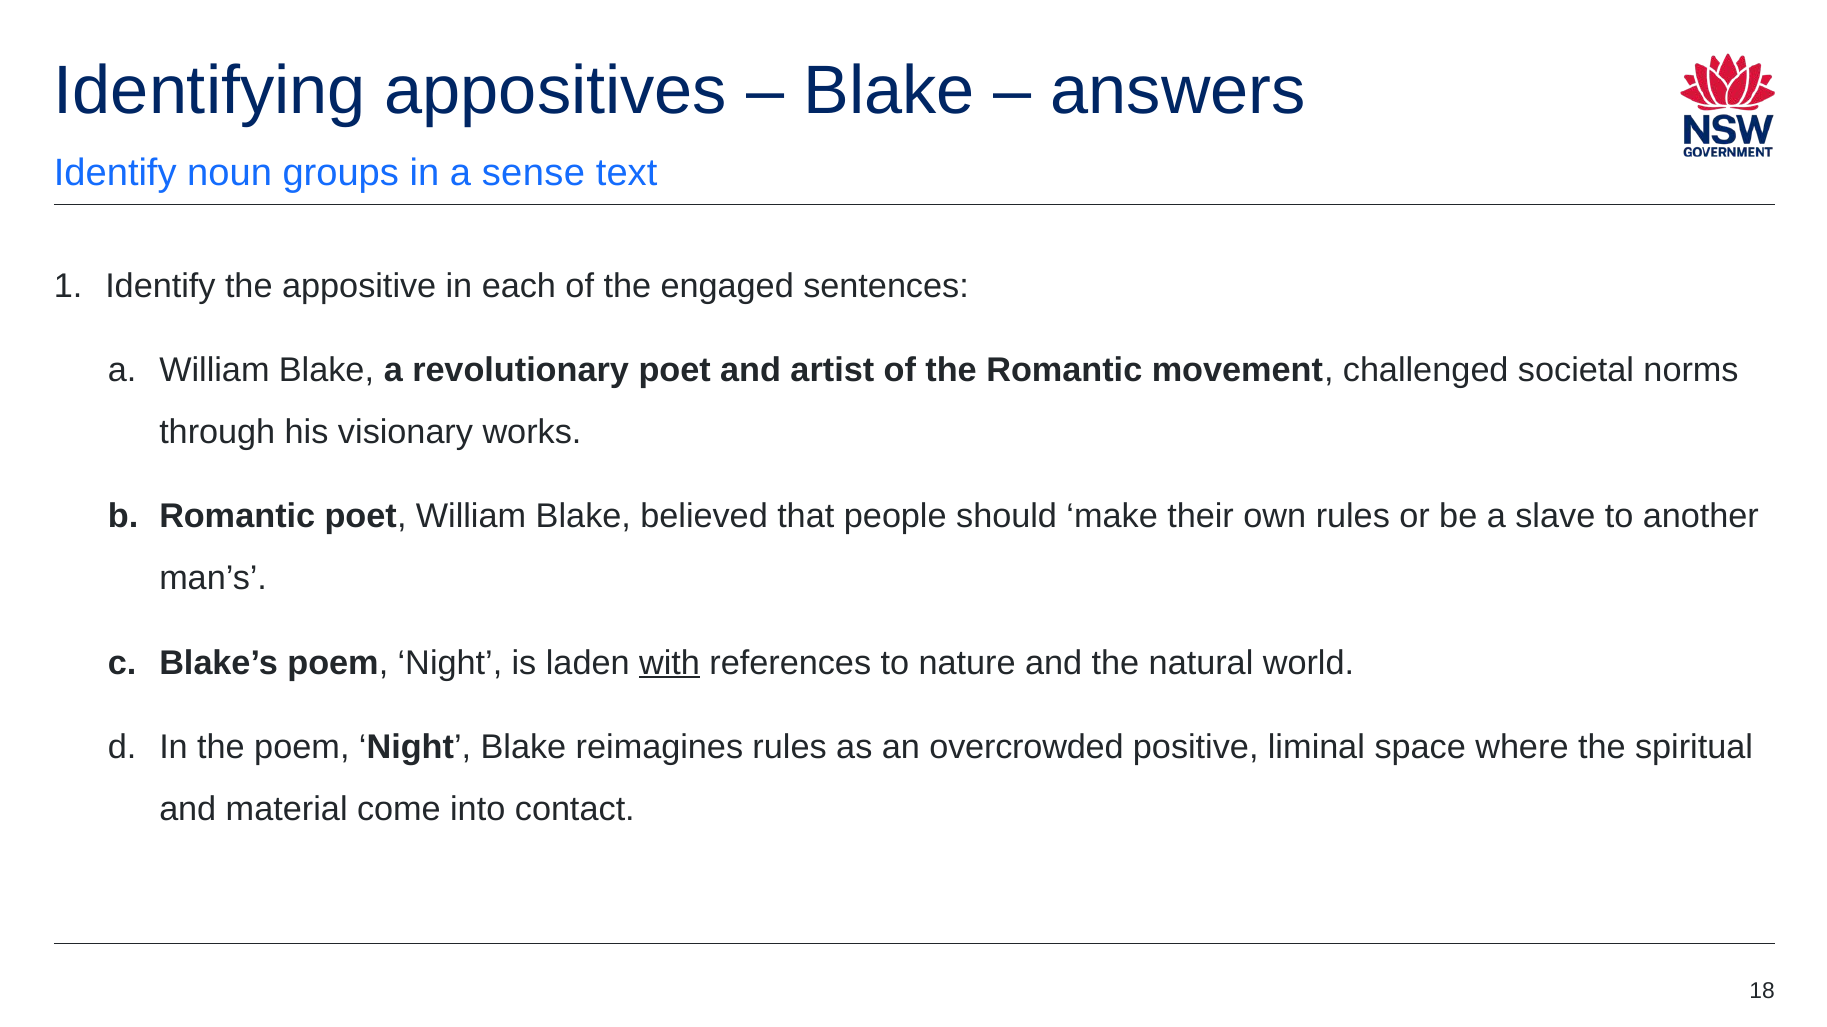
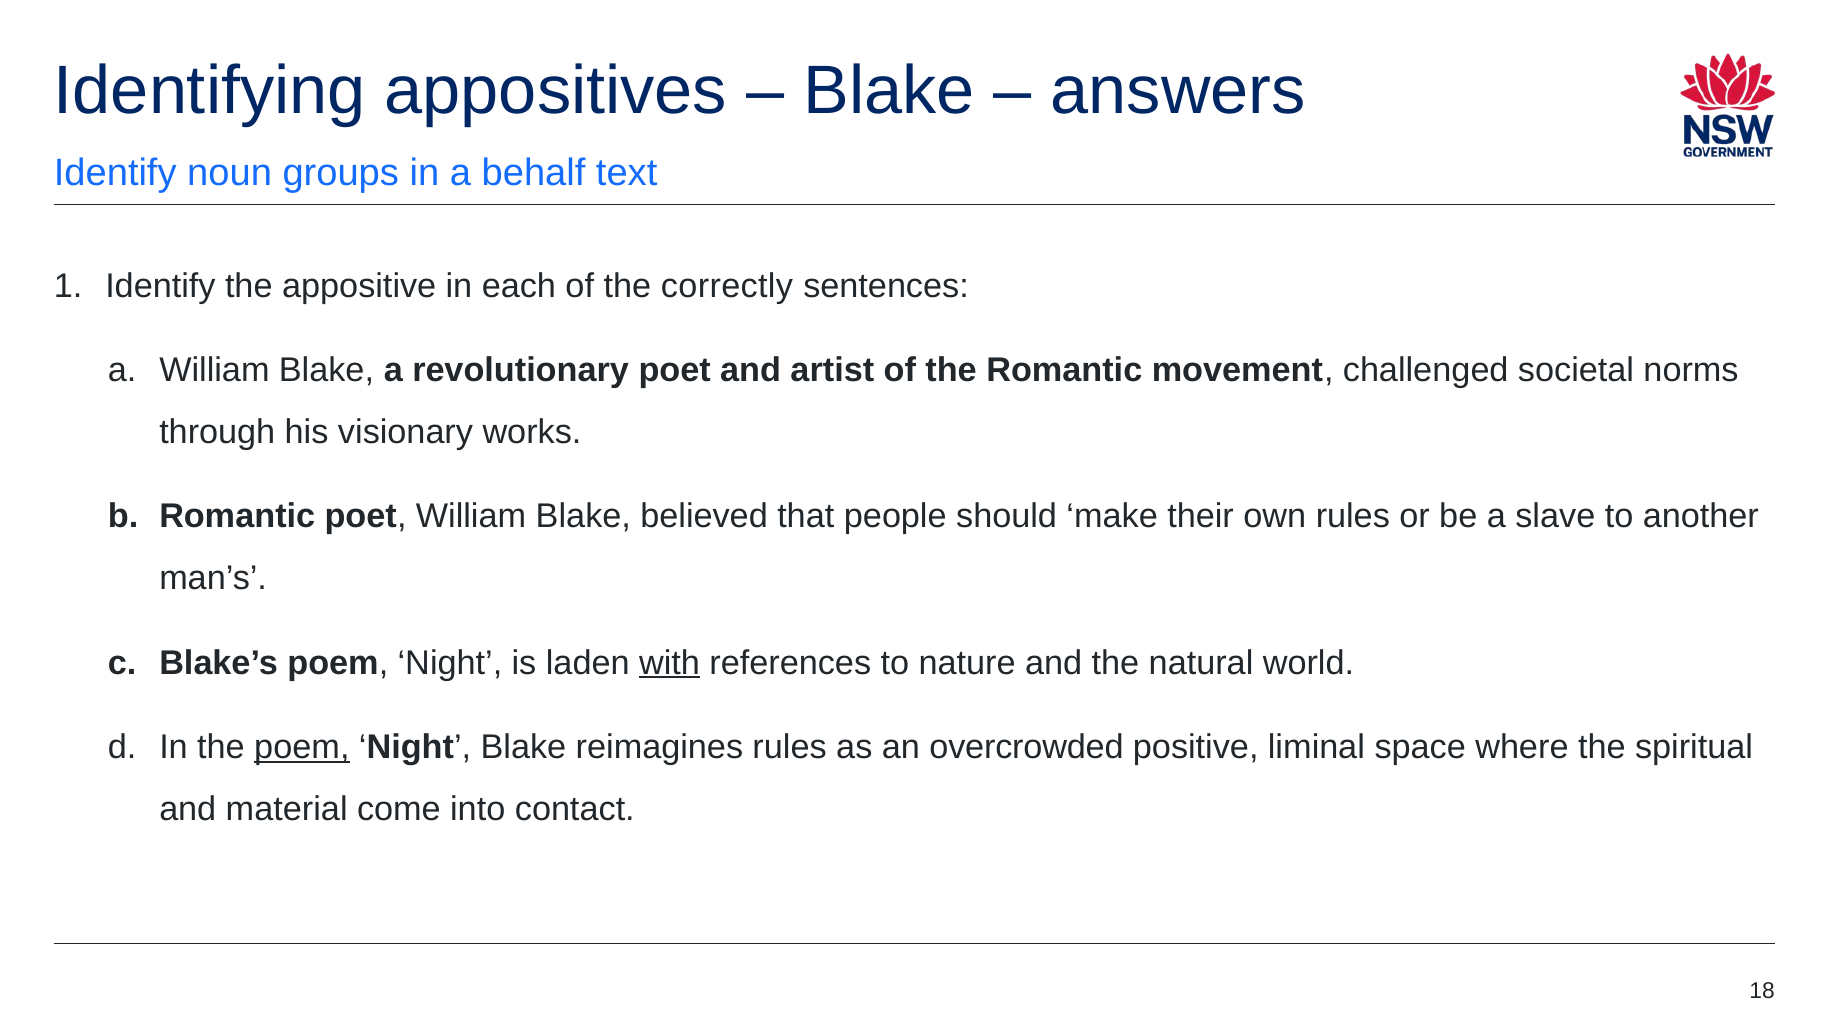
sense: sense -> behalf (534, 173)
engaged: engaged -> correctly (727, 286)
poem underline: none -> present (302, 748)
